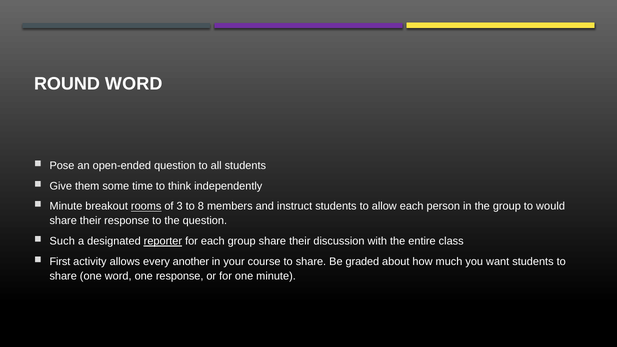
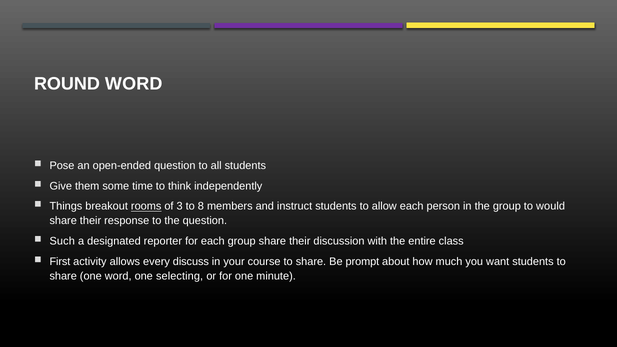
Minute: Minute -> Things (66, 206)
reporter underline: present -> none (163, 241)
another: another -> discuss (191, 262)
graded: graded -> prompt (362, 262)
one response: response -> selecting (180, 276)
